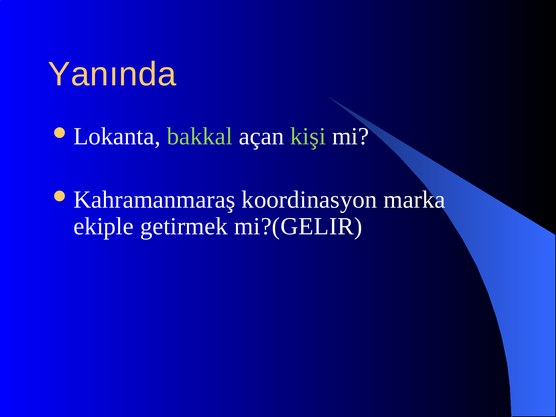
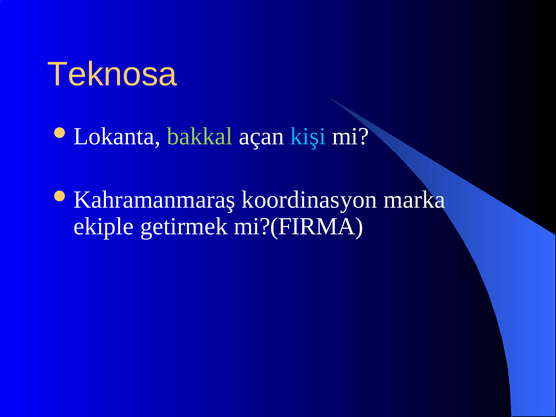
Yanında: Yanında -> Teknosa (112, 74)
kişi colour: light green -> light blue (308, 136)
mi?(GELIR: mi?(GELIR -> mi?(FIRMA (299, 226)
